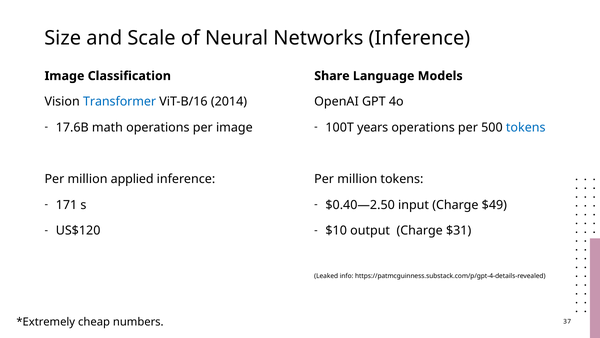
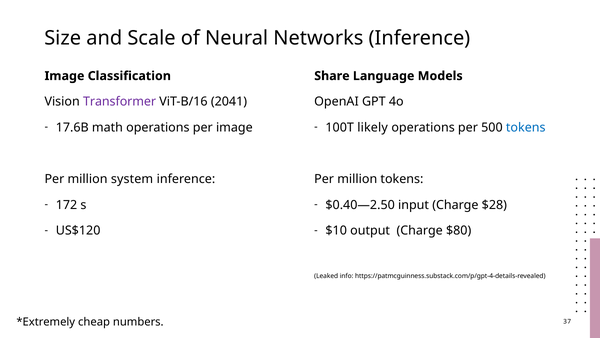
Transformer colour: blue -> purple (120, 102)
2014: 2014 -> 2041 (229, 102)
years: years -> likely (373, 127)
applied: applied -> system (132, 179)
171: 171 -> 172 (66, 205)
$49: $49 -> $28 (494, 205)
$31: $31 -> $80 (459, 231)
